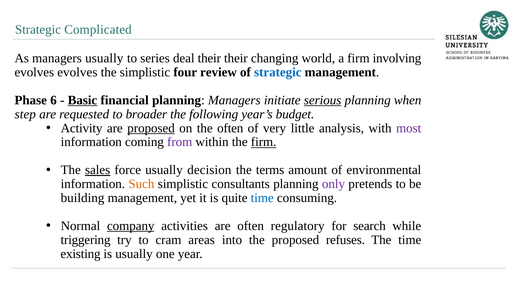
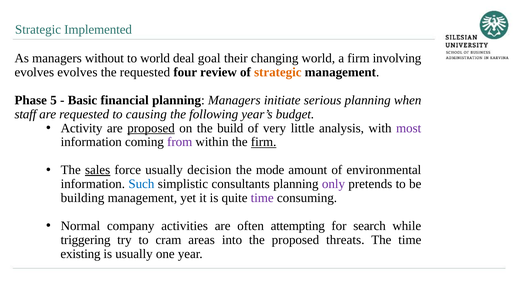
Complicated: Complicated -> Implemented (98, 30)
managers usually: usually -> without (104, 58)
to series: series -> world (155, 58)
deal their: their -> goal (209, 58)
the simplistic: simplistic -> requested (145, 72)
strategic colour: blue -> orange (278, 72)
6: 6 -> 5 (53, 100)
Basic underline: present -> none (82, 100)
serious underline: present -> none (323, 100)
step: step -> staff (25, 114)
broader: broader -> causing (146, 114)
the often: often -> build (230, 128)
terms: terms -> mode (270, 170)
Such colour: orange -> blue (141, 184)
time colour: blue -> purple (262, 198)
company underline: present -> none (131, 226)
regulatory: regulatory -> attempting (298, 226)
refuses: refuses -> threats (345, 240)
